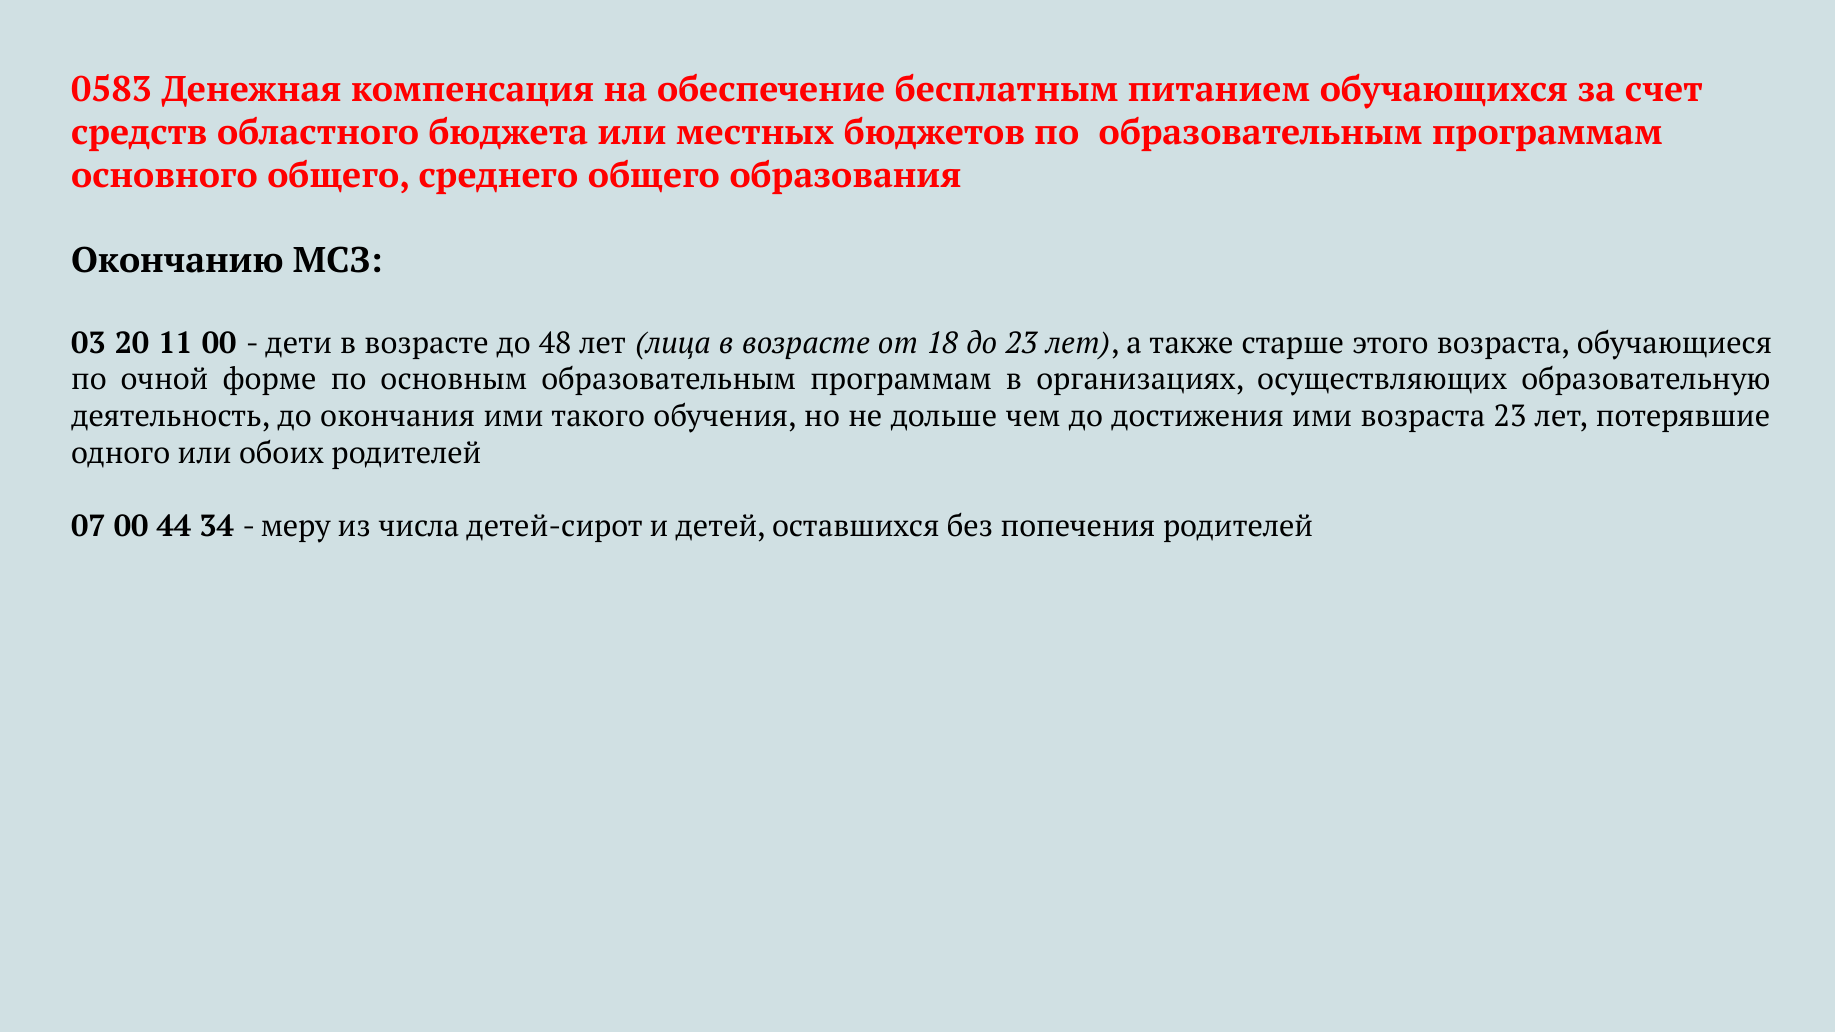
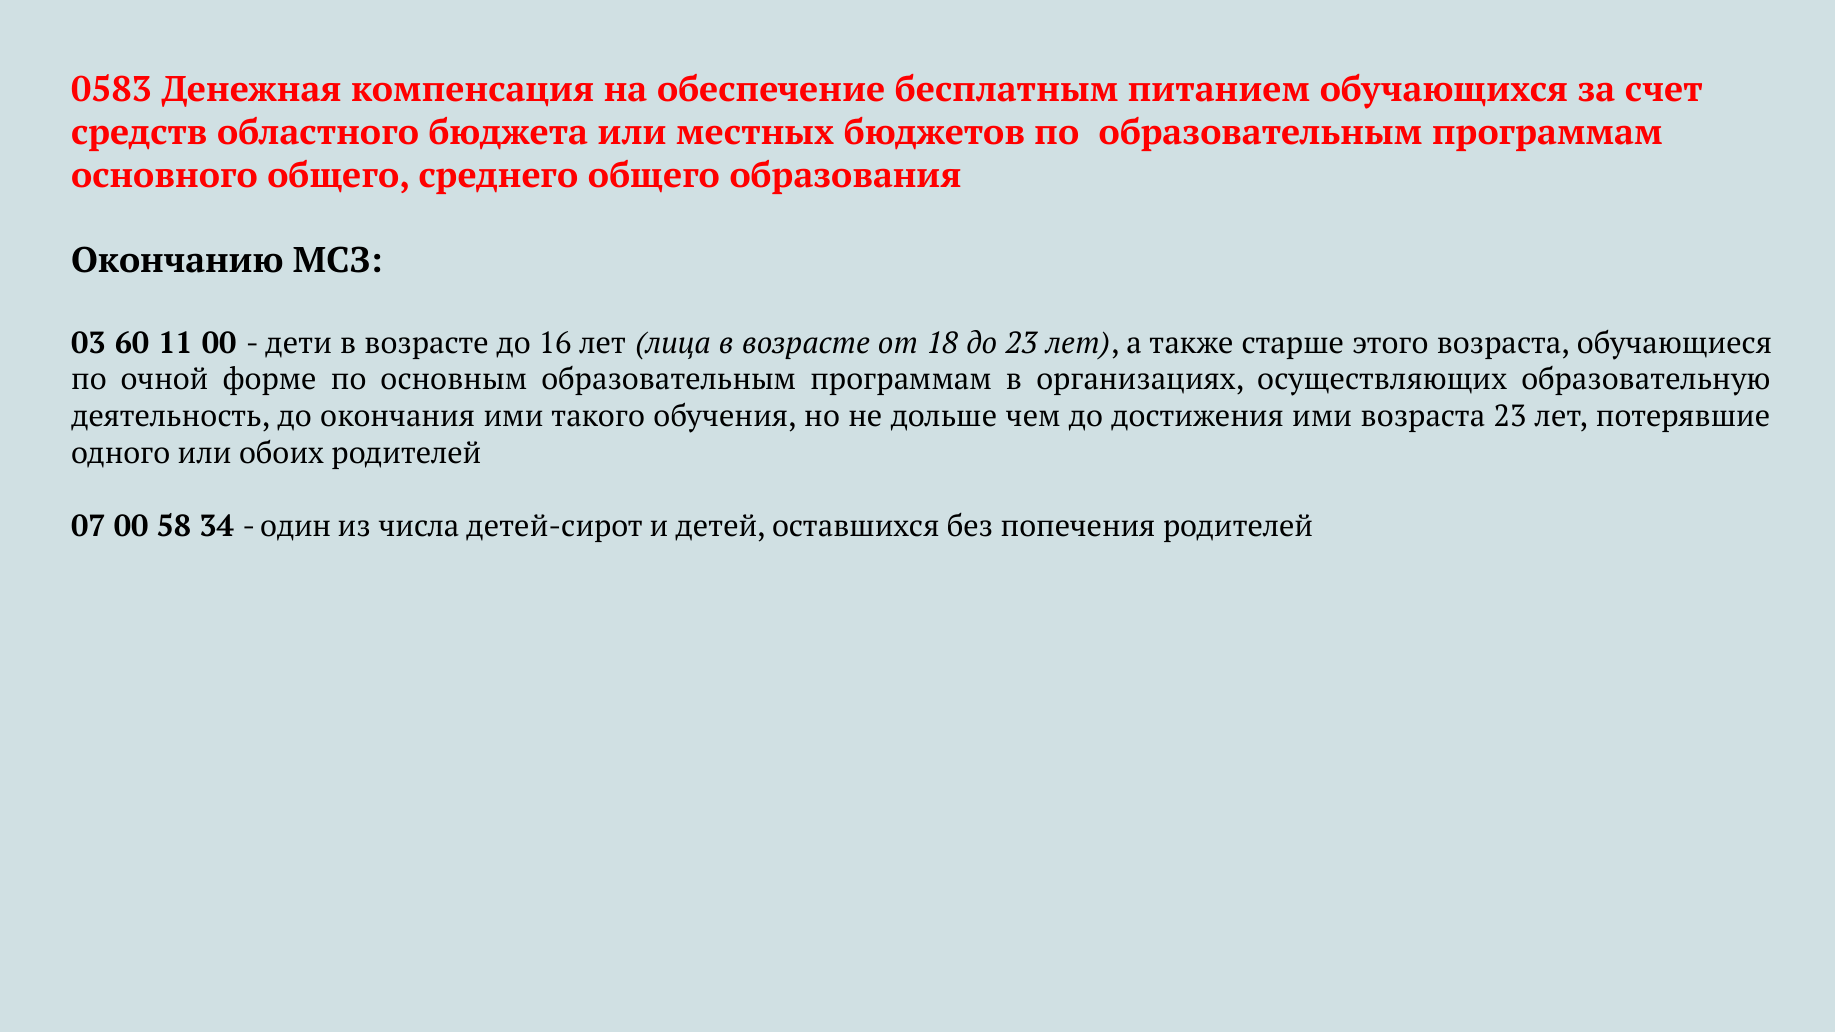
20: 20 -> 60 (132, 343)
48: 48 -> 16 (555, 343)
44: 44 -> 58 (174, 527)
меру: меру -> один (296, 527)
